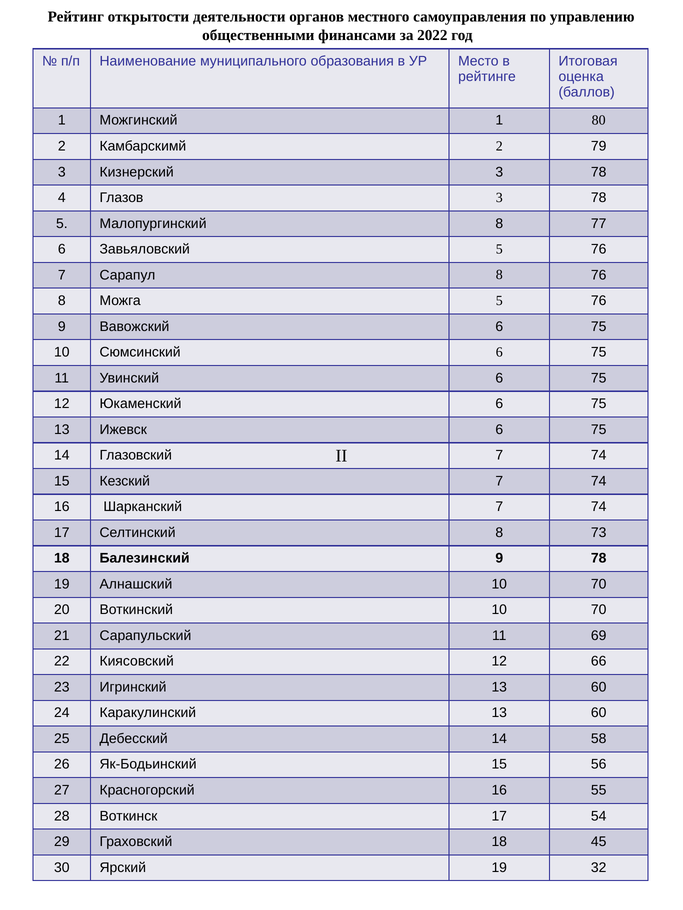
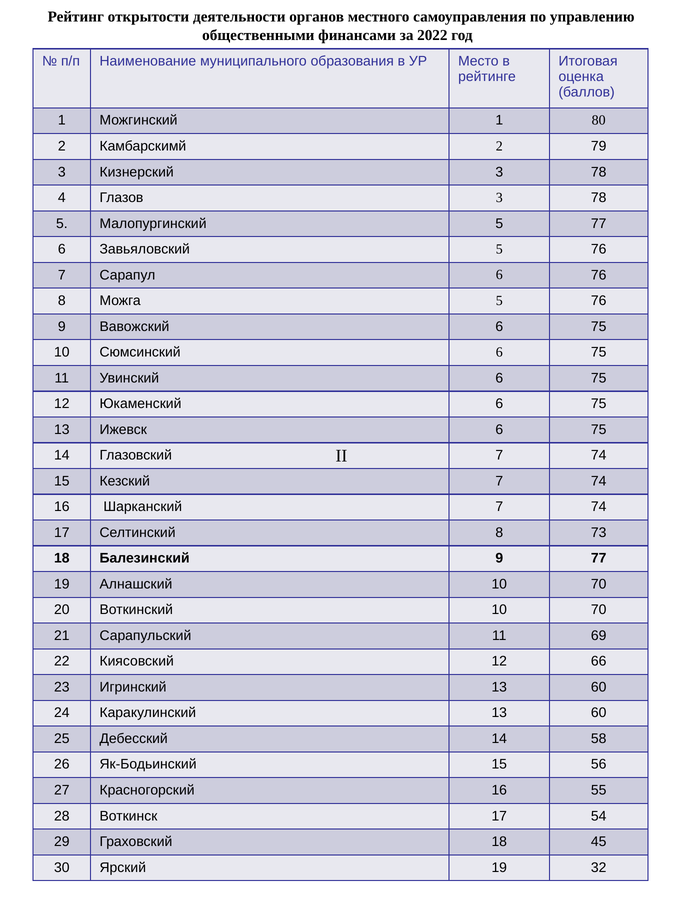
Малопургинский 8: 8 -> 5 (499, 224)
Сарапул 8: 8 -> 6 (499, 275)
9 78: 78 -> 77 (599, 559)
